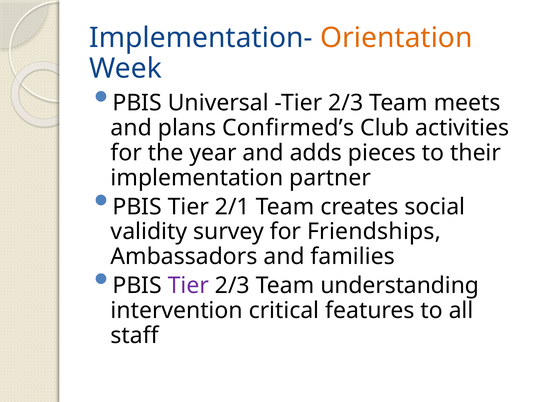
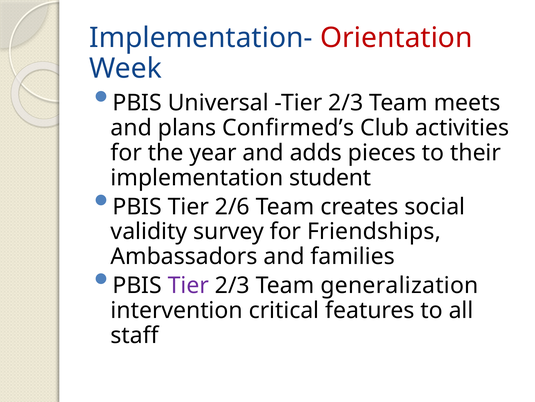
Orientation colour: orange -> red (396, 38)
partner: partner -> student (330, 177)
2/1: 2/1 -> 2/6 (232, 206)
understanding: understanding -> generalization (400, 285)
